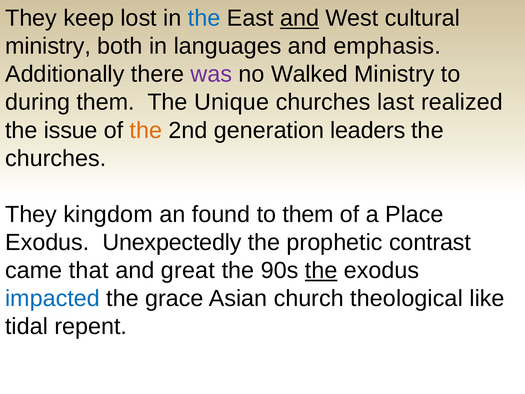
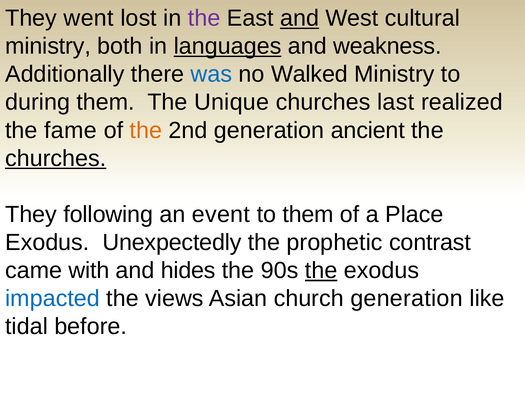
keep: keep -> went (89, 18)
the colour: blue -> purple (204, 18)
languages underline: none -> present (228, 46)
emphasis: emphasis -> weakness (387, 46)
was colour: purple -> blue (211, 74)
issue: issue -> fame (70, 130)
leaders: leaders -> ancient (368, 130)
churches underline: none -> present (56, 158)
kingdom: kingdom -> following (108, 214)
found: found -> event (221, 214)
that: that -> with (89, 270)
great: great -> hides (188, 270)
grace: grace -> views (174, 298)
church theological: theological -> generation (407, 298)
repent: repent -> before (91, 326)
